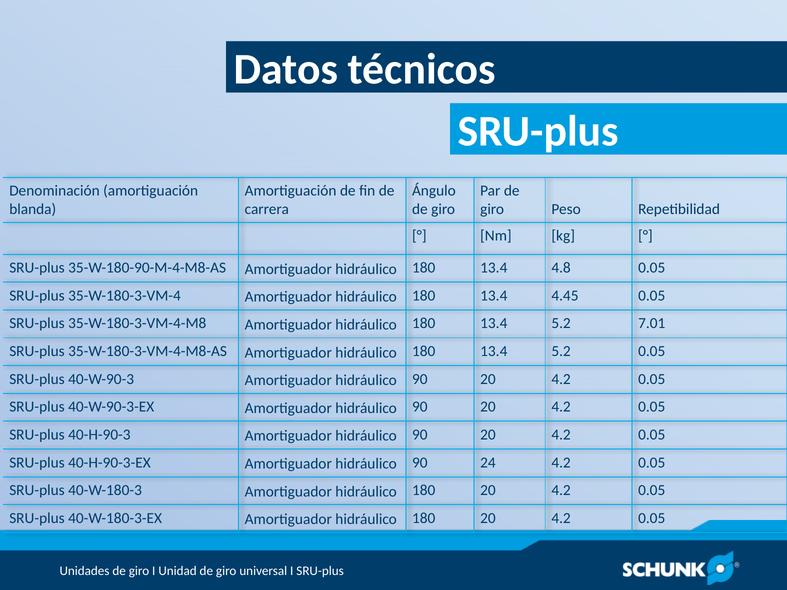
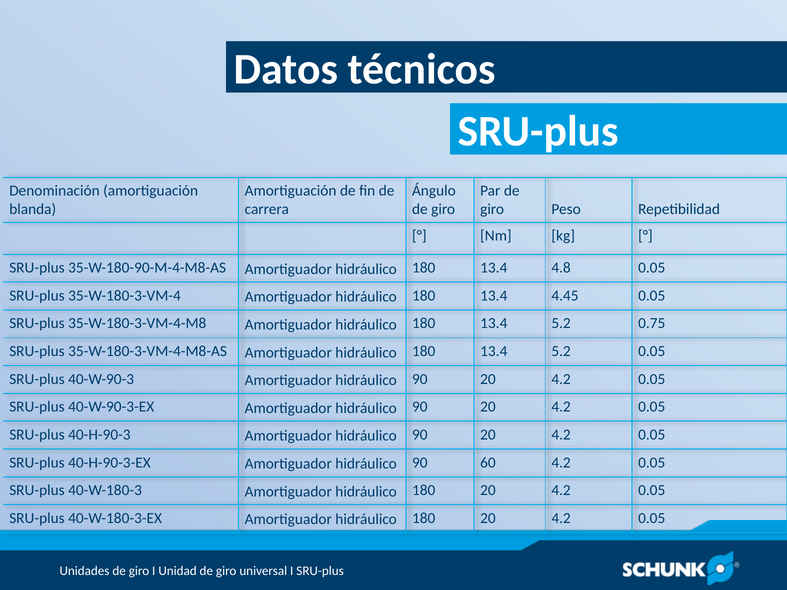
7.01: 7.01 -> 0.75 (652, 324)
24: 24 -> 60 (488, 463)
